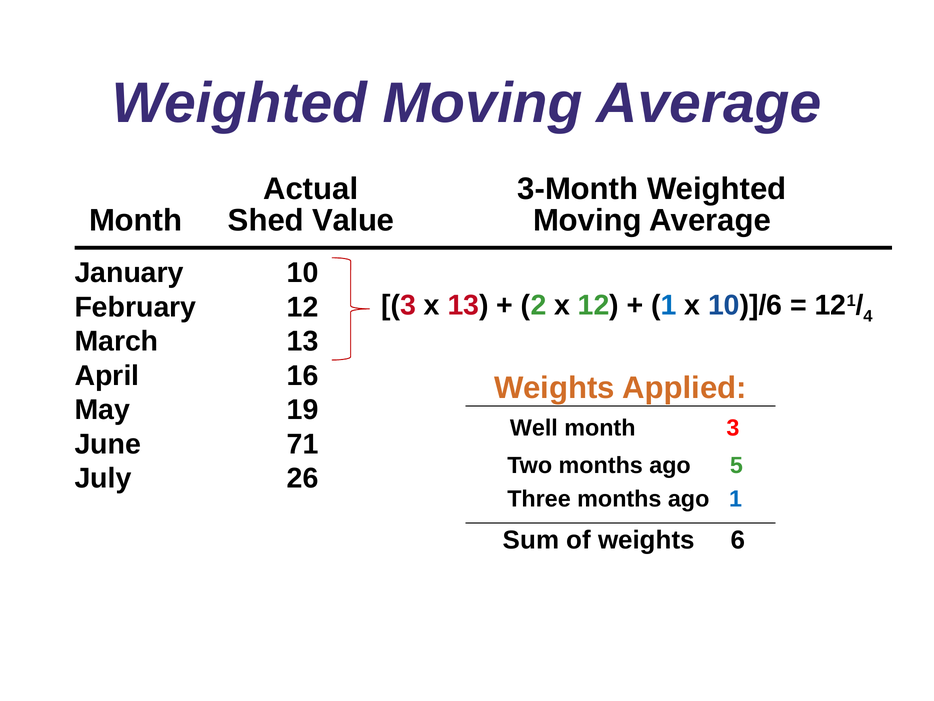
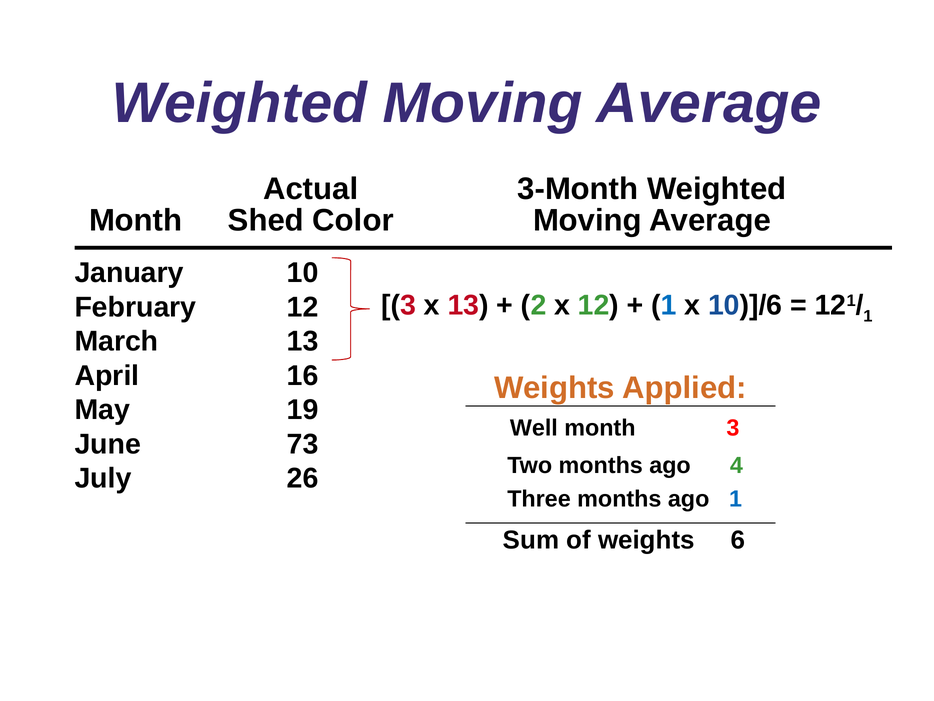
Value: Value -> Color (353, 221)
4: 4 -> 1 (868, 316)
71: 71 -> 73 (303, 444)
5: 5 -> 4 (736, 465)
